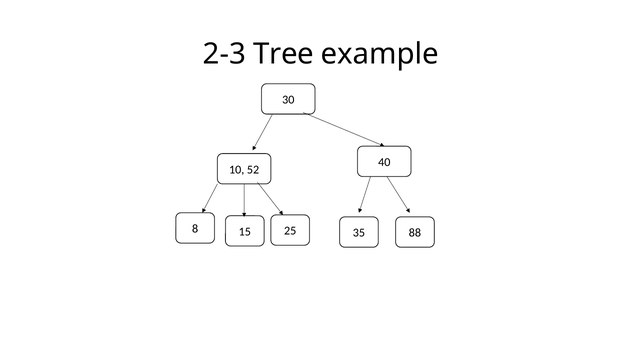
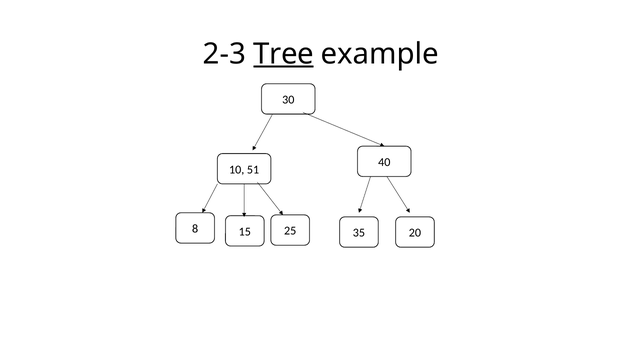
Tree underline: none -> present (284, 54)
52: 52 -> 51 (253, 170)
88: 88 -> 20 (415, 233)
